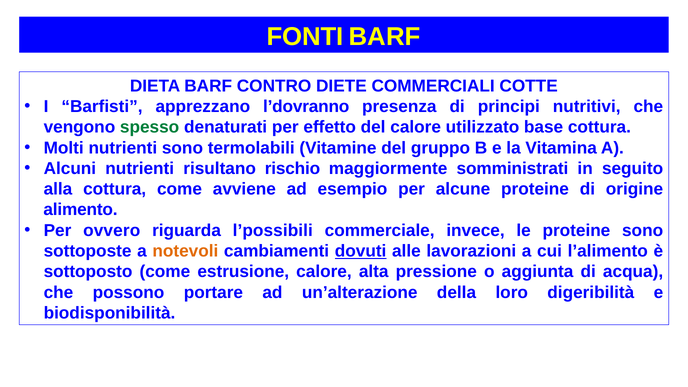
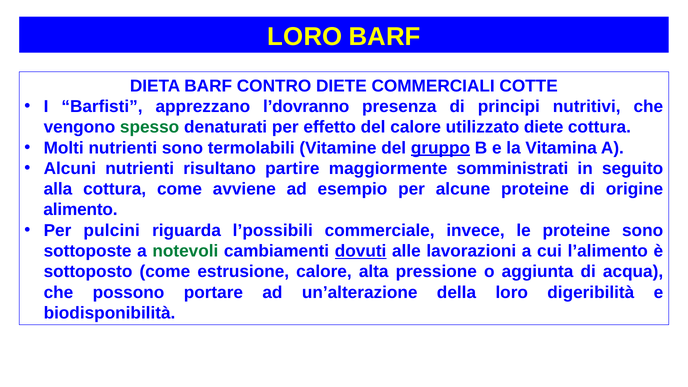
FONTI: FONTI -> LORO (305, 37)
utilizzato base: base -> diete (544, 127)
gruppo underline: none -> present (440, 148)
rischio: rischio -> partire (292, 169)
ovvero: ovvero -> pulcini (112, 230)
notevoli colour: orange -> green (185, 251)
